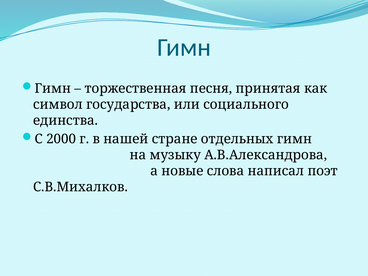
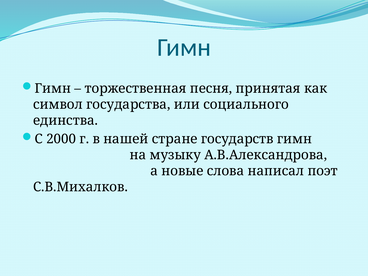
отдельных: отдельных -> государств (237, 139)
